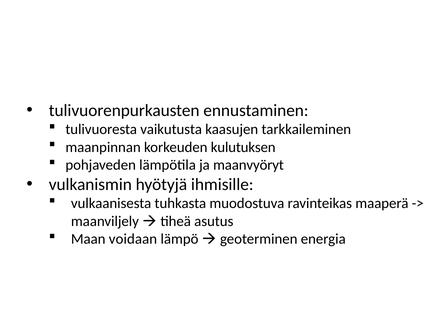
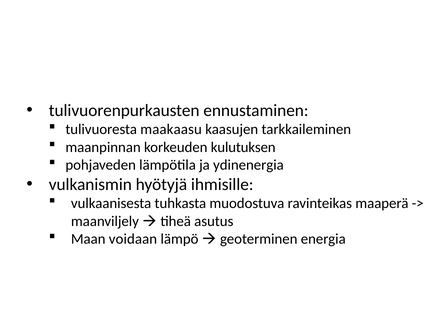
vaikutusta: vaikutusta -> maakaasu (171, 129)
maanvyöryt: maanvyöryt -> ydinenergia (248, 165)
